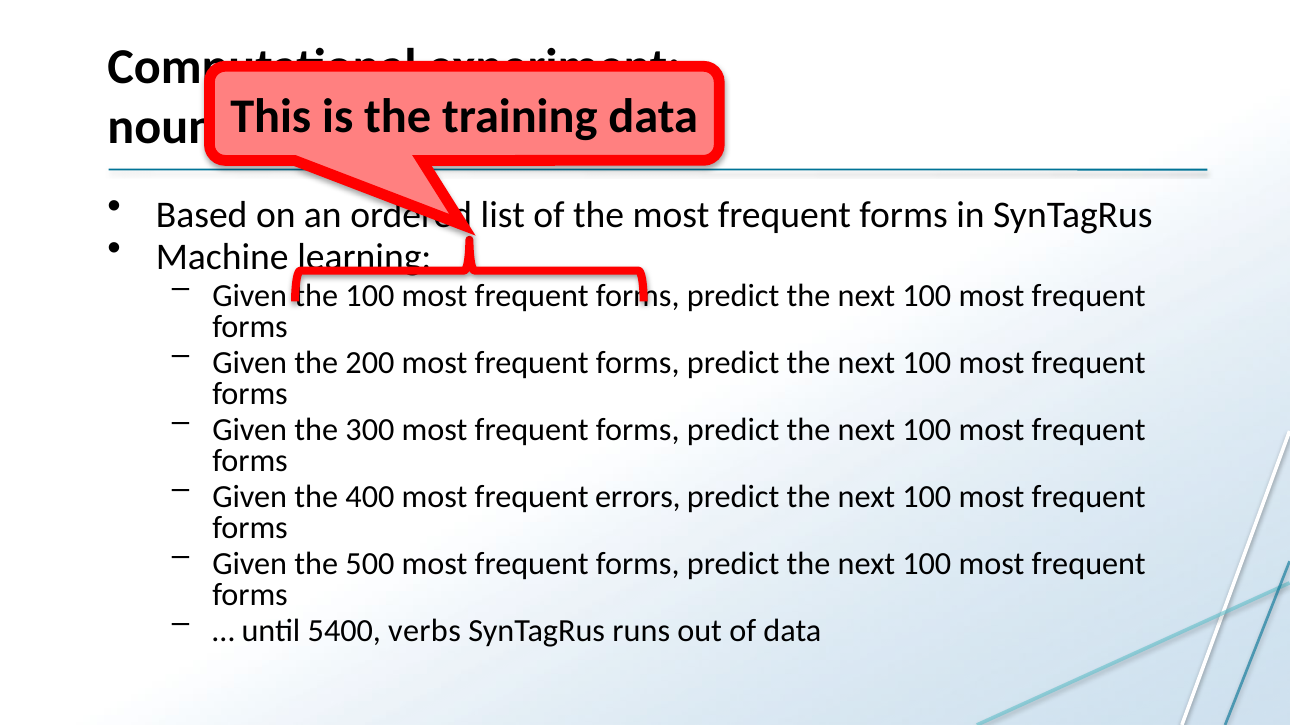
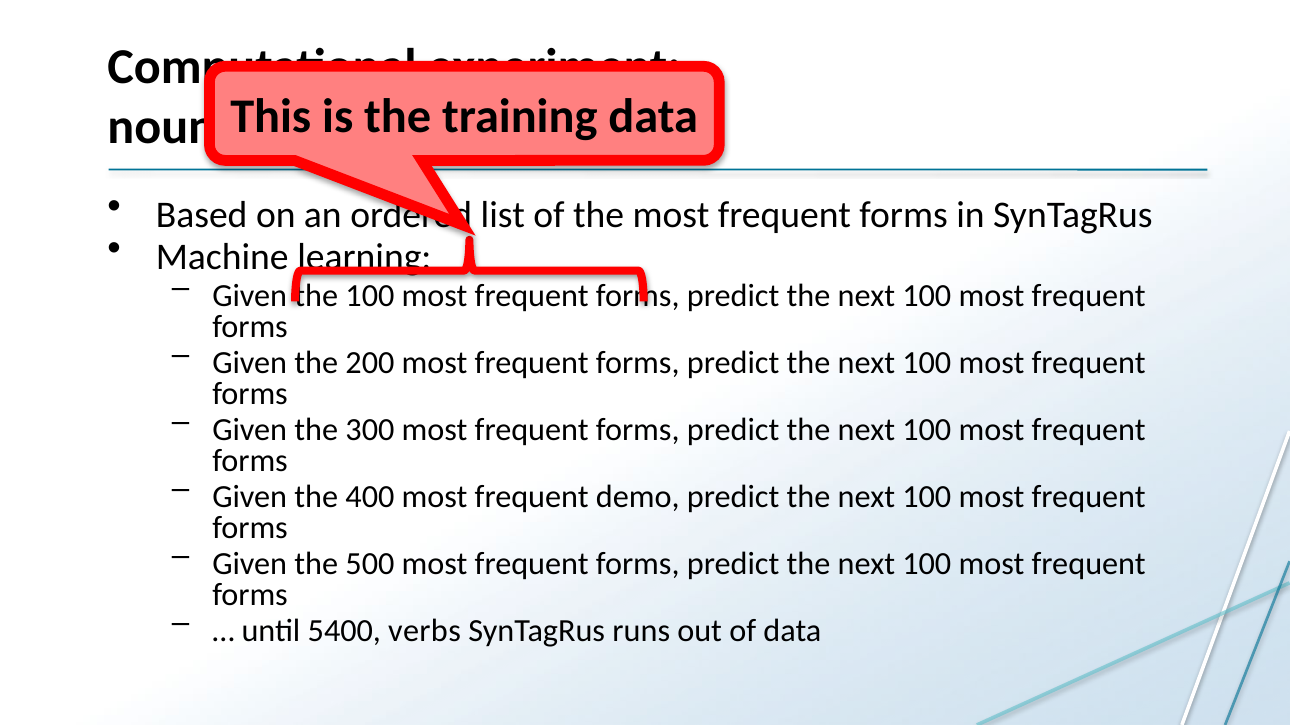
errors: errors -> demo (638, 497)
